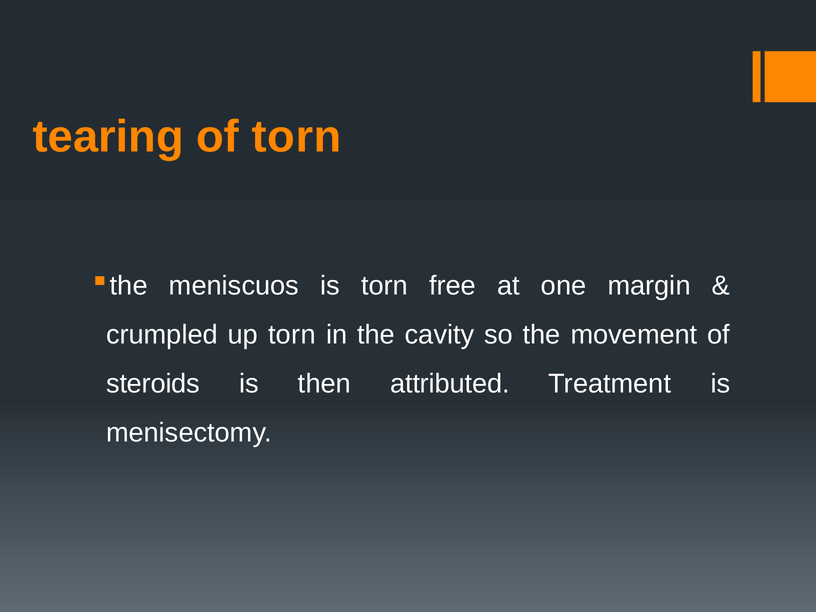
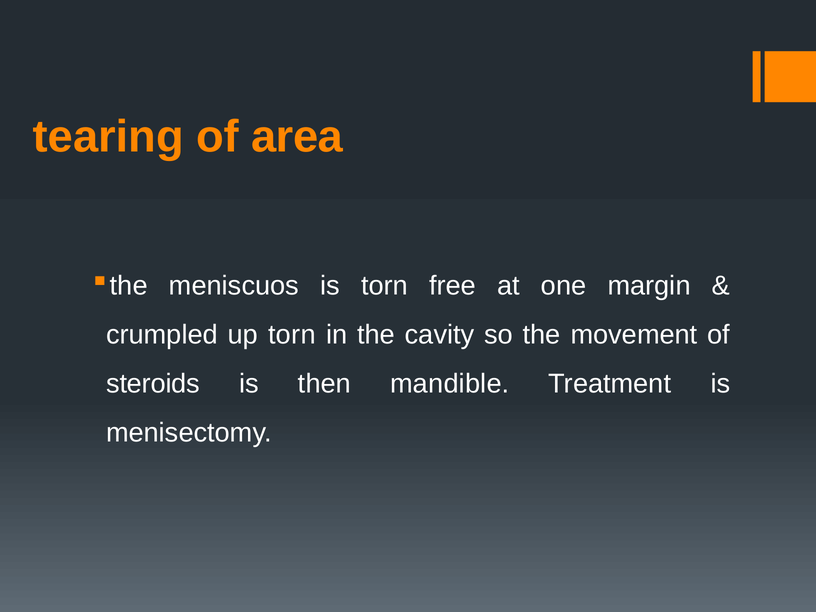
of torn: torn -> area (297, 137)
attributed: attributed -> mandible (450, 384)
